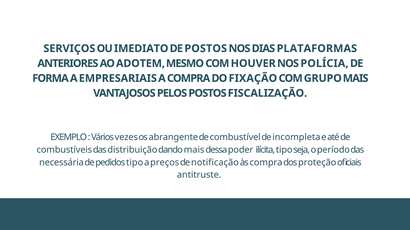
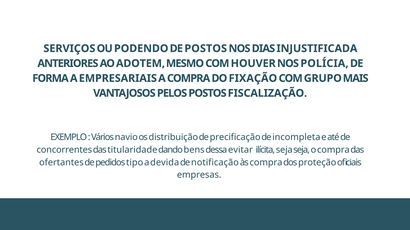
IMEDIATO: IMEDIATO -> PODENDO (141, 49)
PLATAFORMAS: PLATAFORMAS -> INJUSTIFICADA (317, 49)
vezes: vezes -> navio (126, 138)
abrangente: abrangente -> distribuição (173, 138)
combustível: combustível -> precificação (235, 138)
combustíveis: combustíveis -> concorrentes (64, 150)
distribuição: distribuição -> titularidade (132, 150)
dando mais: mais -> bens (194, 150)
poder: poder -> evitar (241, 150)
ilícita tipo: tipo -> seja (284, 150)
o período: período -> compra (333, 150)
necessária: necessária -> ofertantes (61, 163)
preços: preços -> devida (165, 163)
antitruste: antitruste -> empresas (199, 175)
